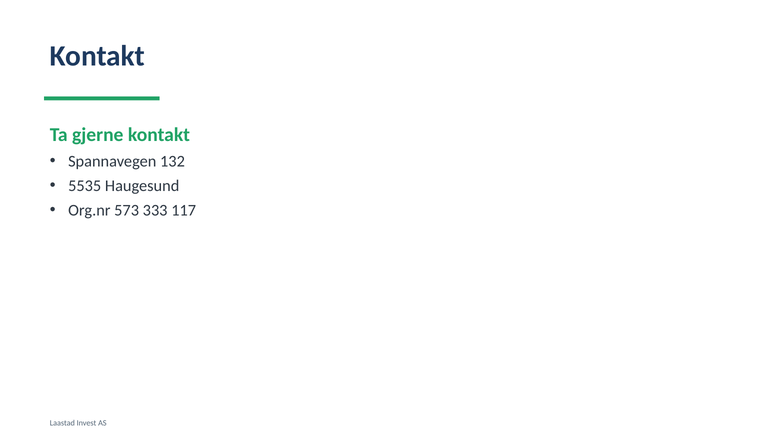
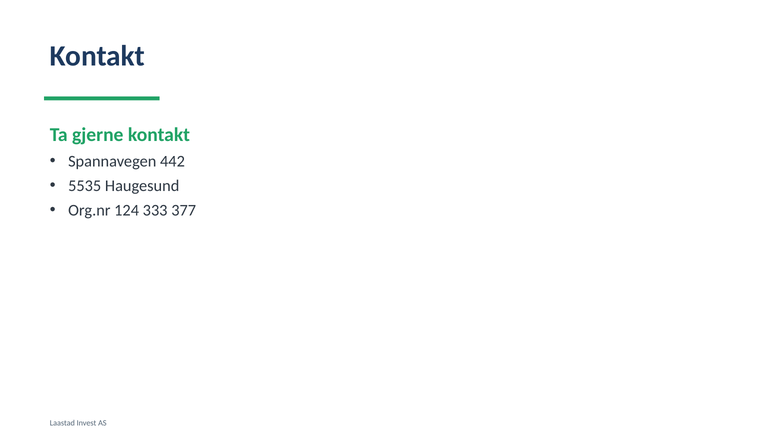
132: 132 -> 442 (172, 161)
573: 573 -> 124 (127, 210)
117: 117 -> 377 (184, 210)
